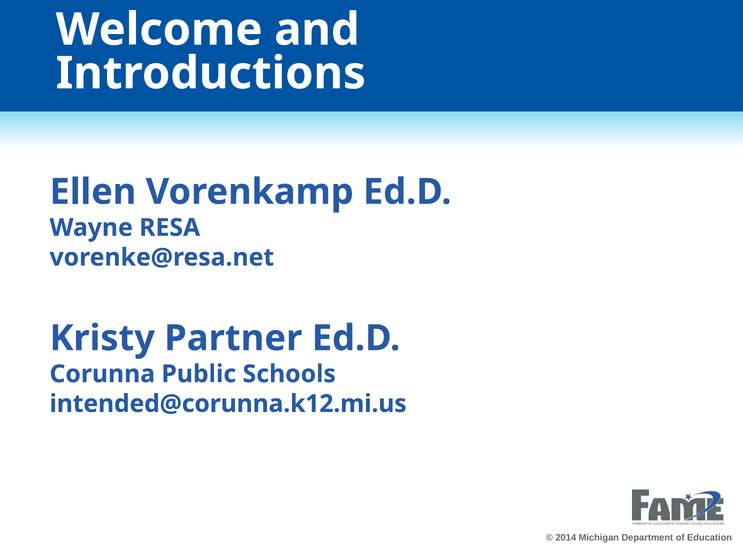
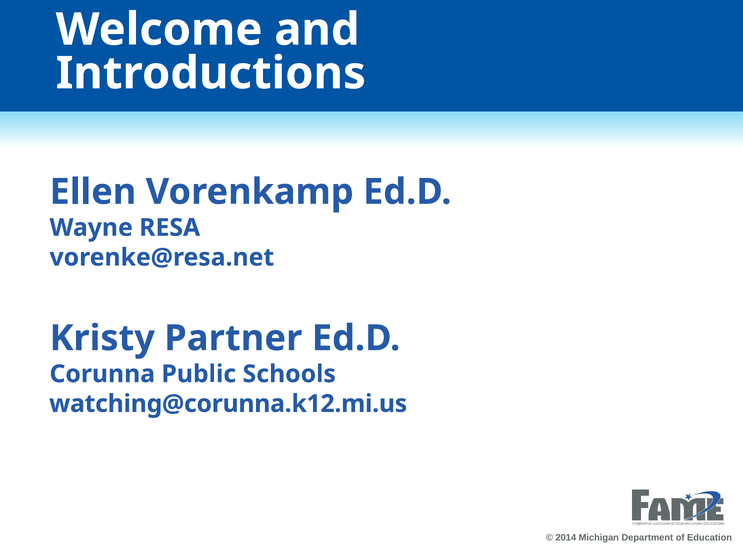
intended@corunna.k12.mi.us: intended@corunna.k12.mi.us -> watching@corunna.k12.mi.us (228, 403)
